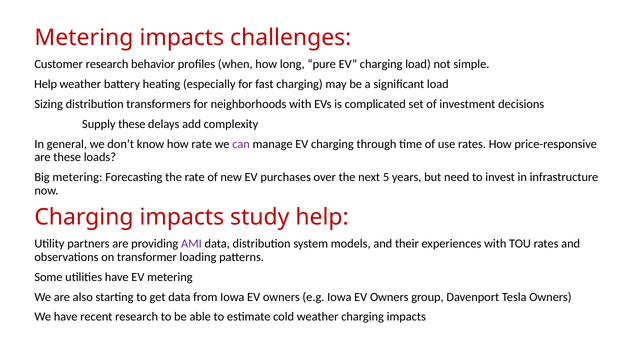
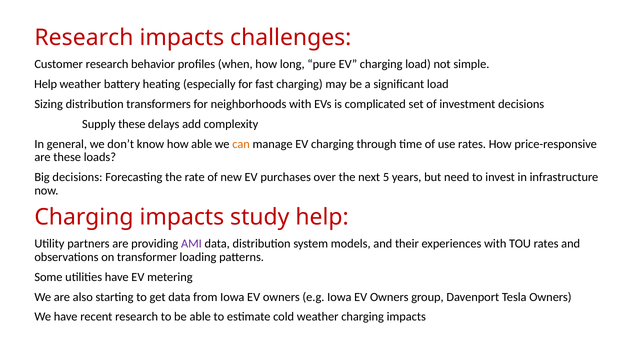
Metering: Metering -> Research (84, 37)
how rate: rate -> able (202, 144)
can colour: purple -> orange (241, 144)
Big metering: metering -> decisions (77, 177)
